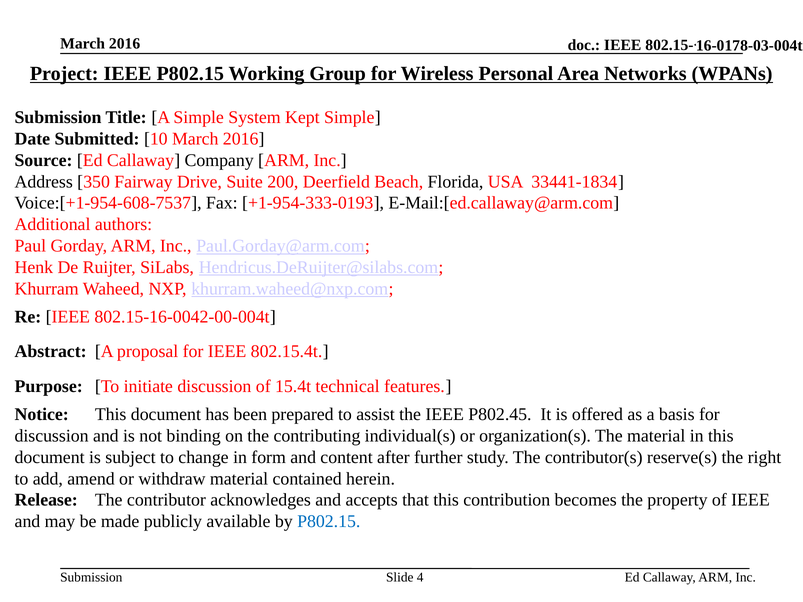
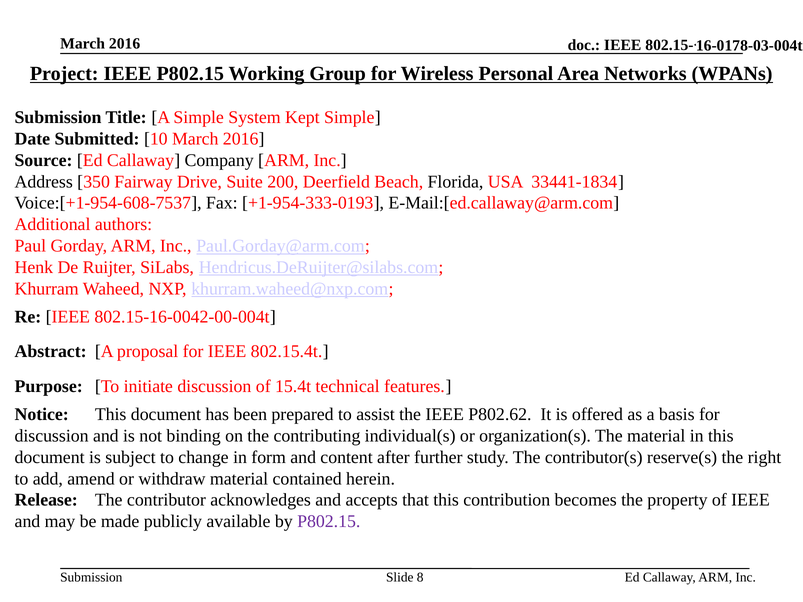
P802.45: P802.45 -> P802.62 (500, 415)
P802.15 colour: blue -> purple (329, 522)
4: 4 -> 8 (420, 578)
